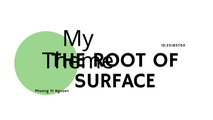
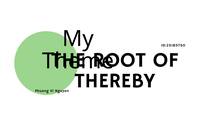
SURFACE: SURFACE -> THEREBY (115, 80)
